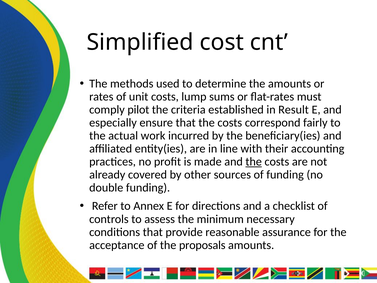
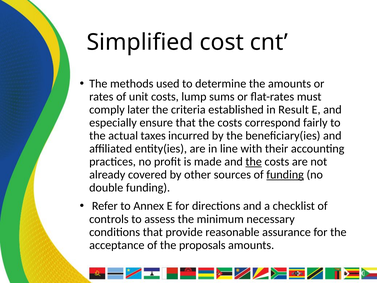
pilot: pilot -> later (138, 110)
work: work -> taxes (153, 136)
funding underline: none -> present (285, 175)
